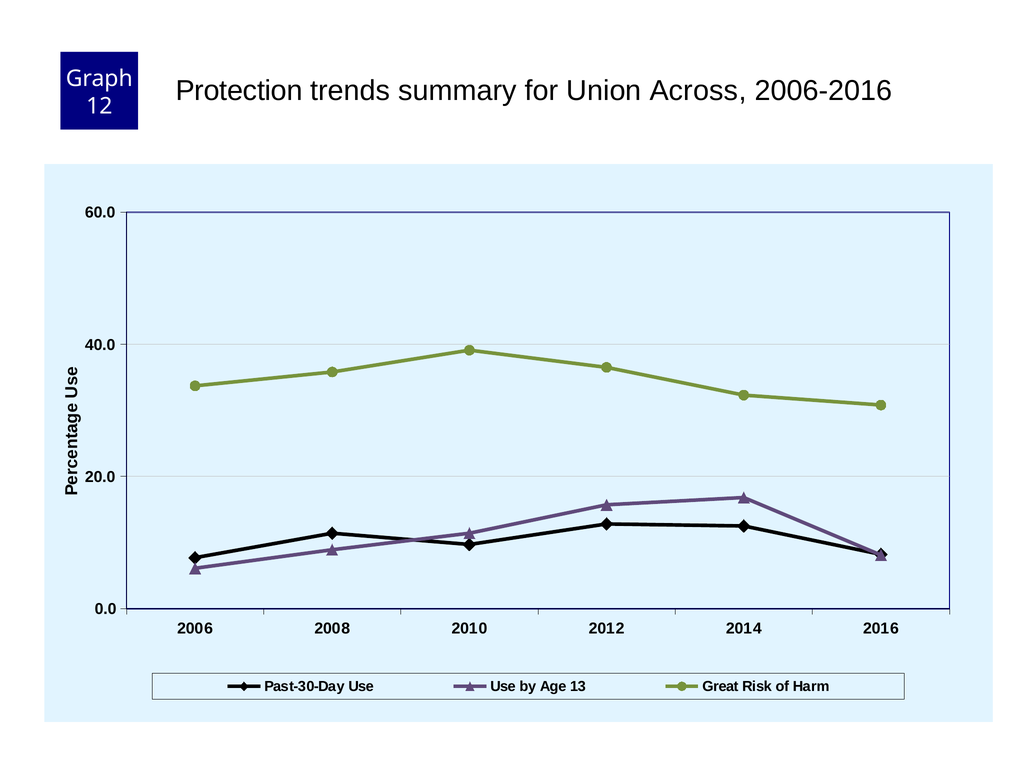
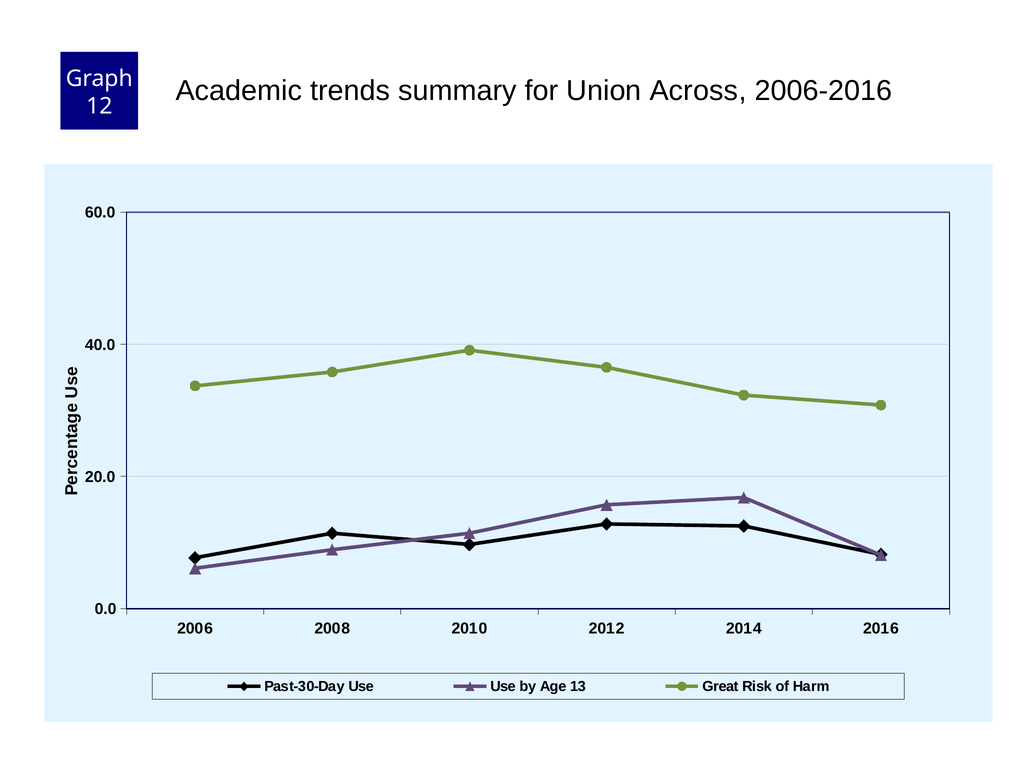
Protection: Protection -> Academic (239, 91)
